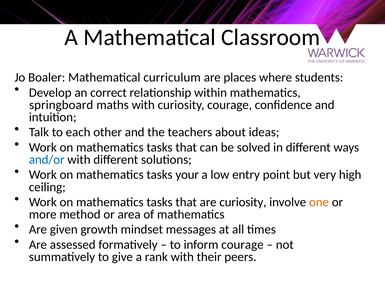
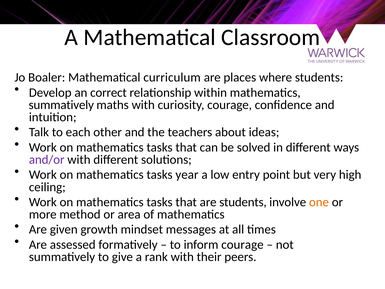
springboard: springboard -> summatively (61, 105)
and/or colour: blue -> purple (47, 160)
your: your -> year (187, 175)
are curiosity: curiosity -> students (243, 202)
